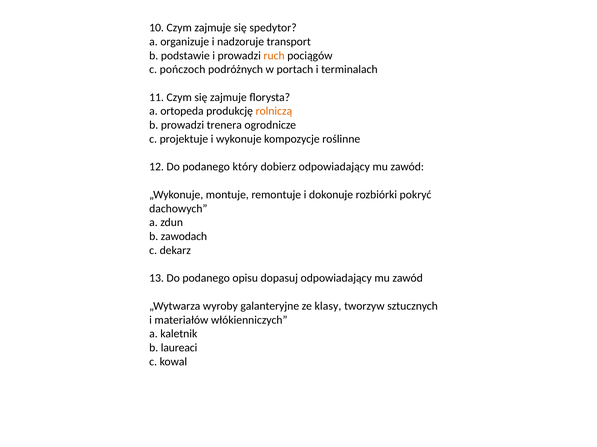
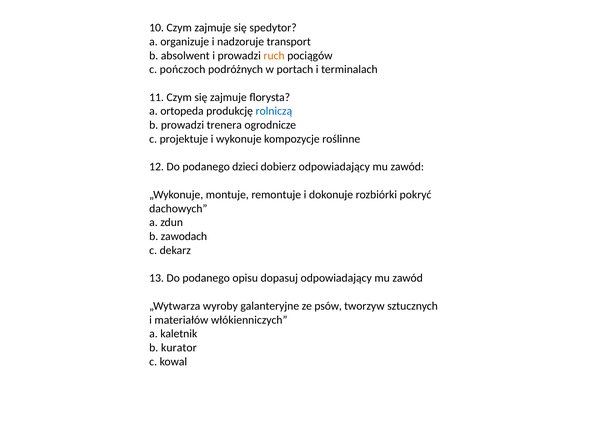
podstawie: podstawie -> absolwent (185, 56)
rolniczą colour: orange -> blue (274, 111)
który: który -> dzieci (245, 167)
klasy: klasy -> psów (328, 306)
laureaci: laureaci -> kurator (179, 348)
